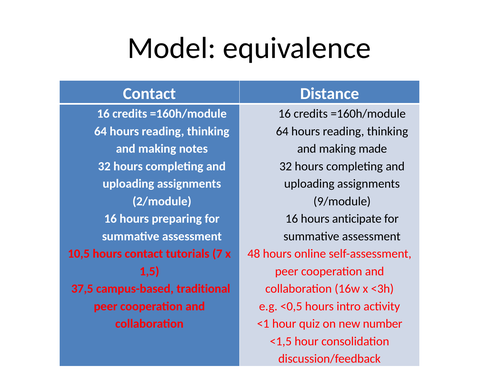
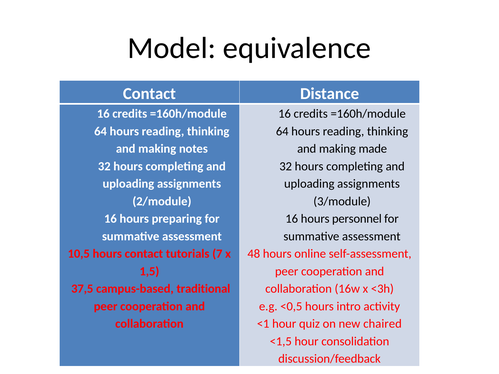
9/module: 9/module -> 3/module (342, 201)
anticipate: anticipate -> personnel (357, 219)
number: number -> chaired (383, 324)
